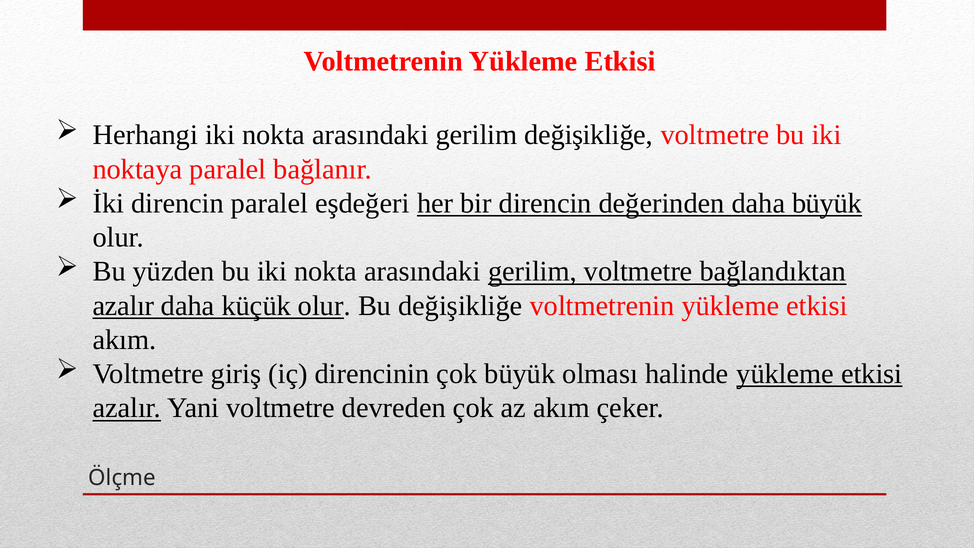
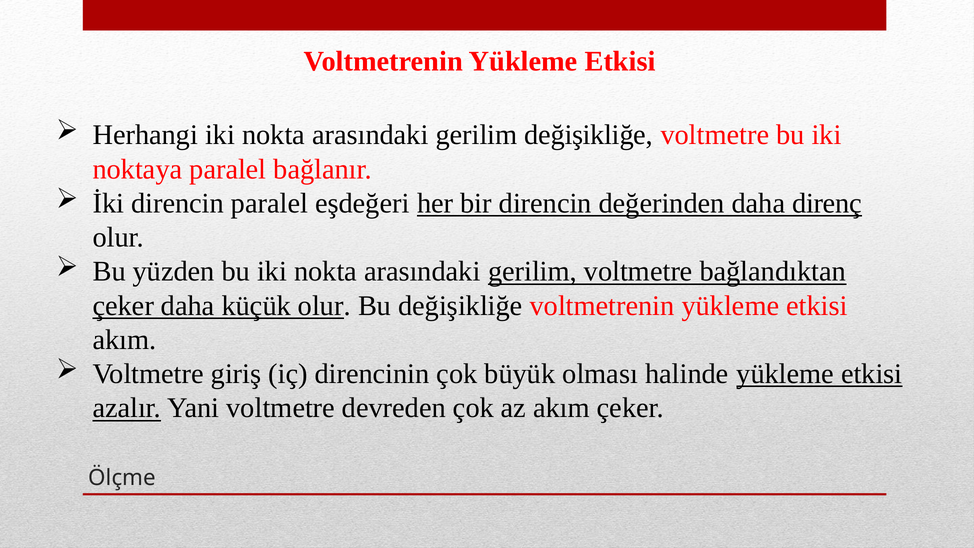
daha büyük: büyük -> direnç (827, 203)
azalır: azalır -> çeker (123, 306)
